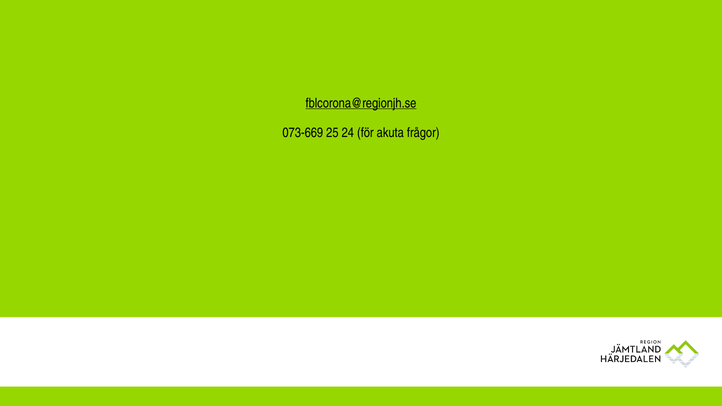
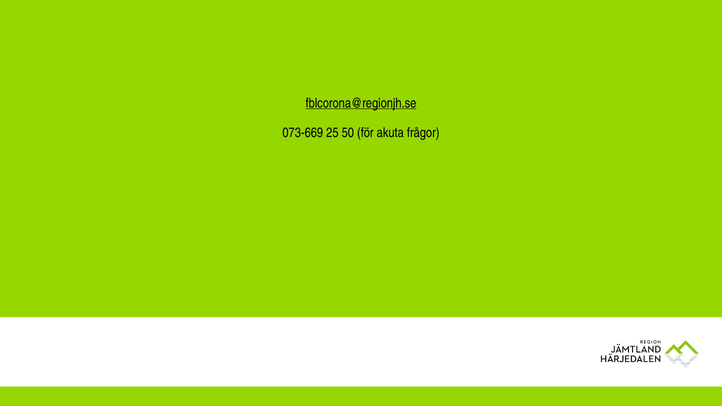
24: 24 -> 50 (348, 133)
